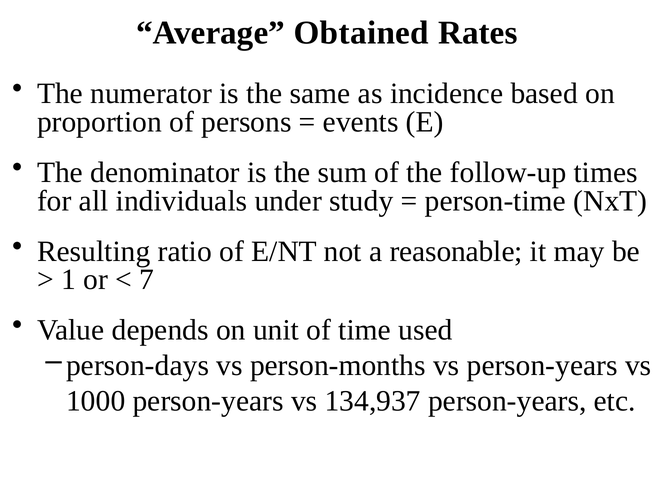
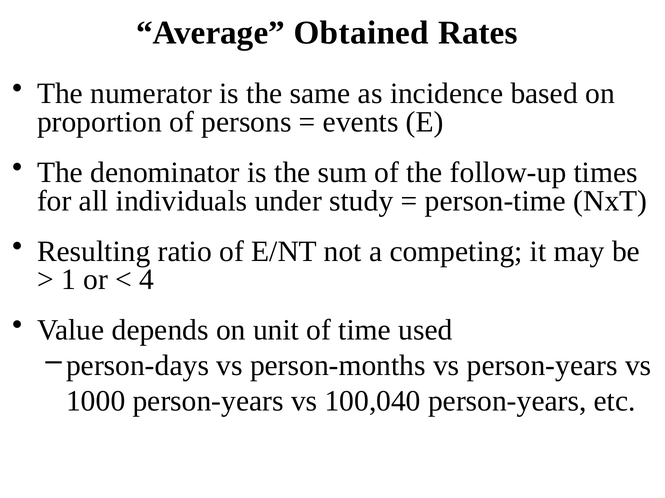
reasonable: reasonable -> competing (456, 252)
7: 7 -> 4 (147, 280)
134,937: 134,937 -> 100,040 (373, 401)
